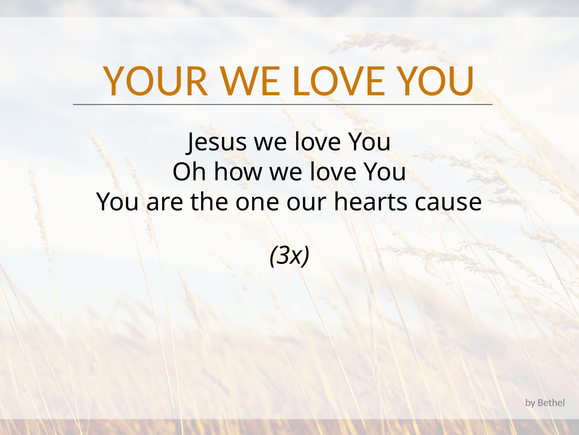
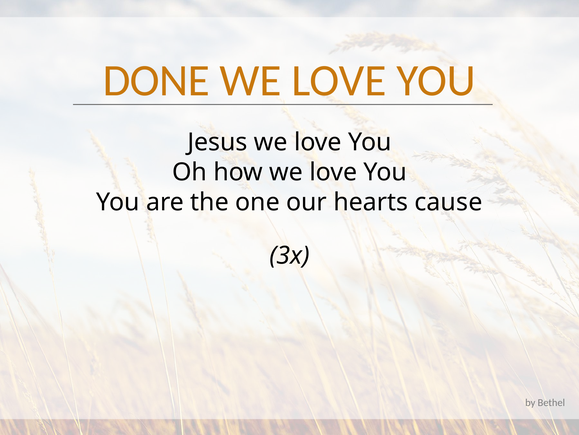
YOUR: YOUR -> DONE (156, 80)
